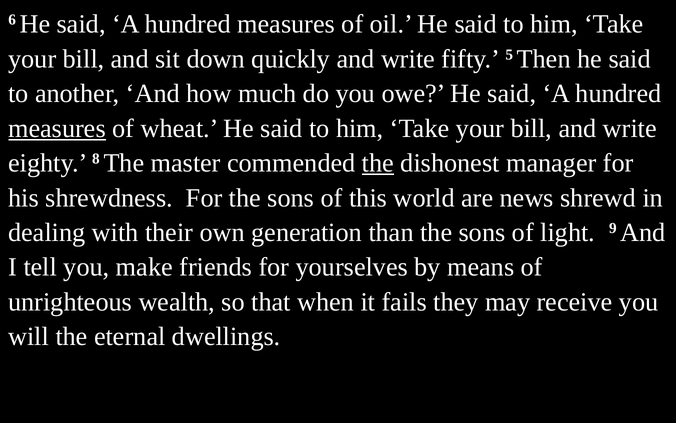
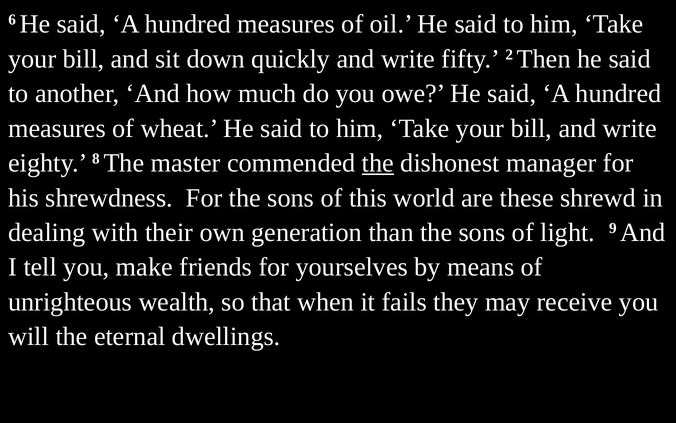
5: 5 -> 2 (509, 55)
measures underline: present -> none (57, 128)
news: news -> these (527, 198)
